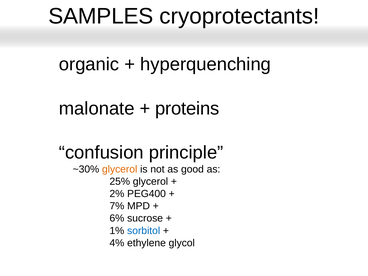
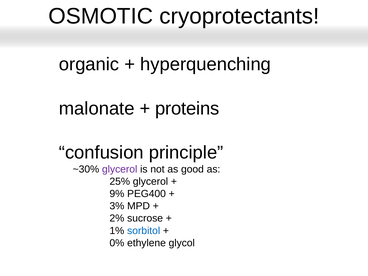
SAMPLES: SAMPLES -> OSMOTIC (101, 16)
glycerol colour: orange -> purple (120, 169)
2%: 2% -> 9% (117, 194)
7%: 7% -> 3% (117, 206)
6%: 6% -> 2% (117, 218)
4%: 4% -> 0% (117, 243)
